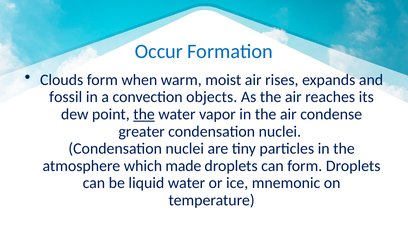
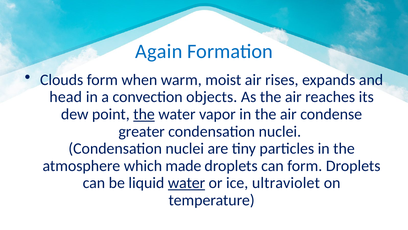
Occur: Occur -> Again (159, 51)
fossil: fossil -> head (66, 97)
water underline: none -> present (187, 183)
mnemonic: mnemonic -> ultraviolet (286, 183)
